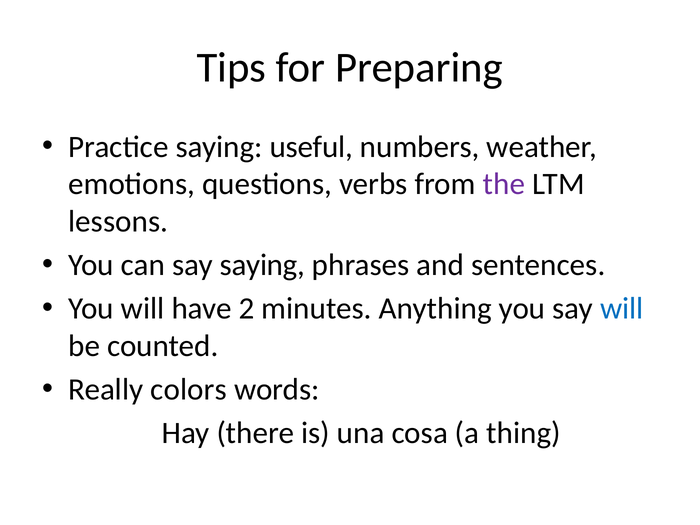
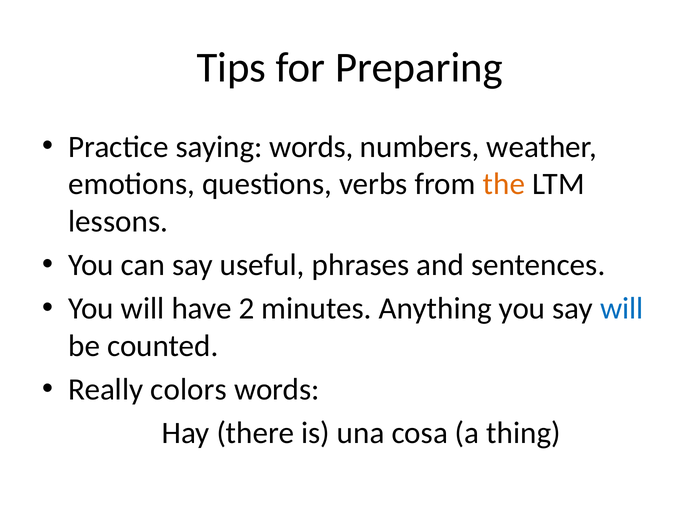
saying useful: useful -> words (311, 147)
the colour: purple -> orange (504, 184)
say saying: saying -> useful (262, 265)
